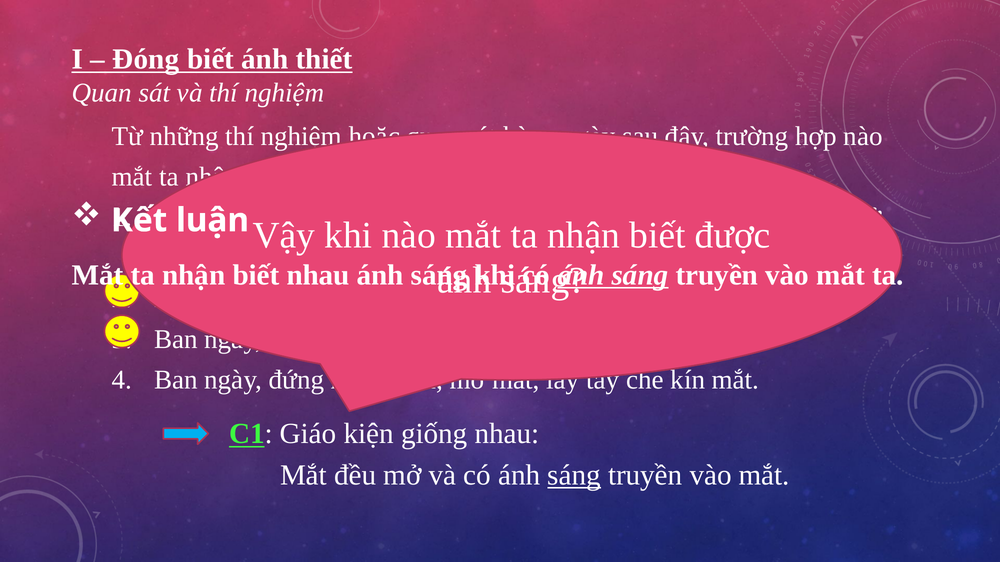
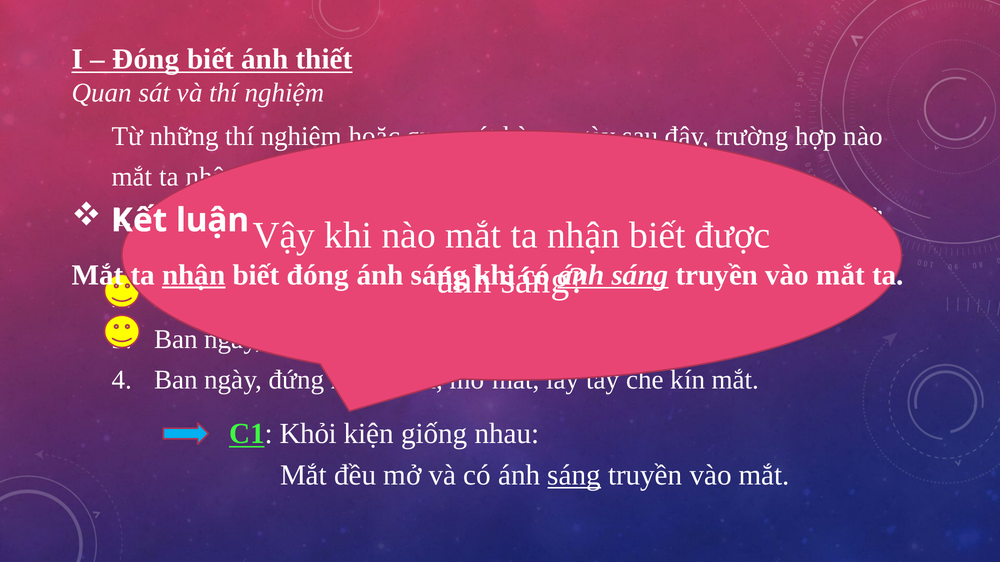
nhận underline: none -> present (194, 275)
biết nhau: nhau -> đóng (318, 275)
Giáo: Giáo -> Khỏi (308, 434)
